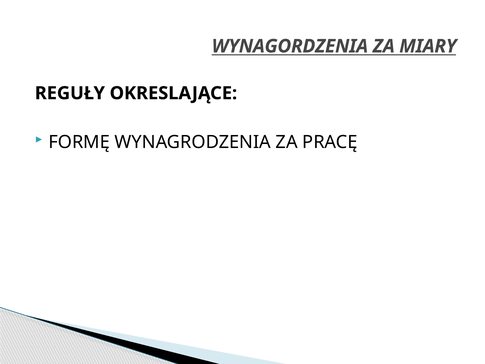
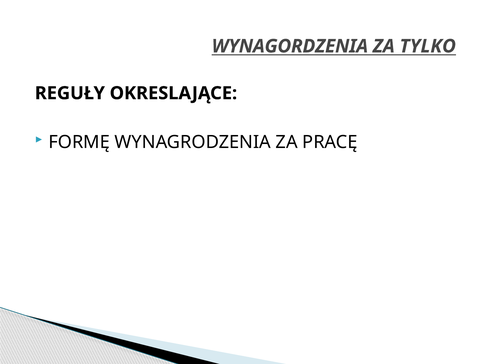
MIARY: MIARY -> TYLKO (428, 46)
